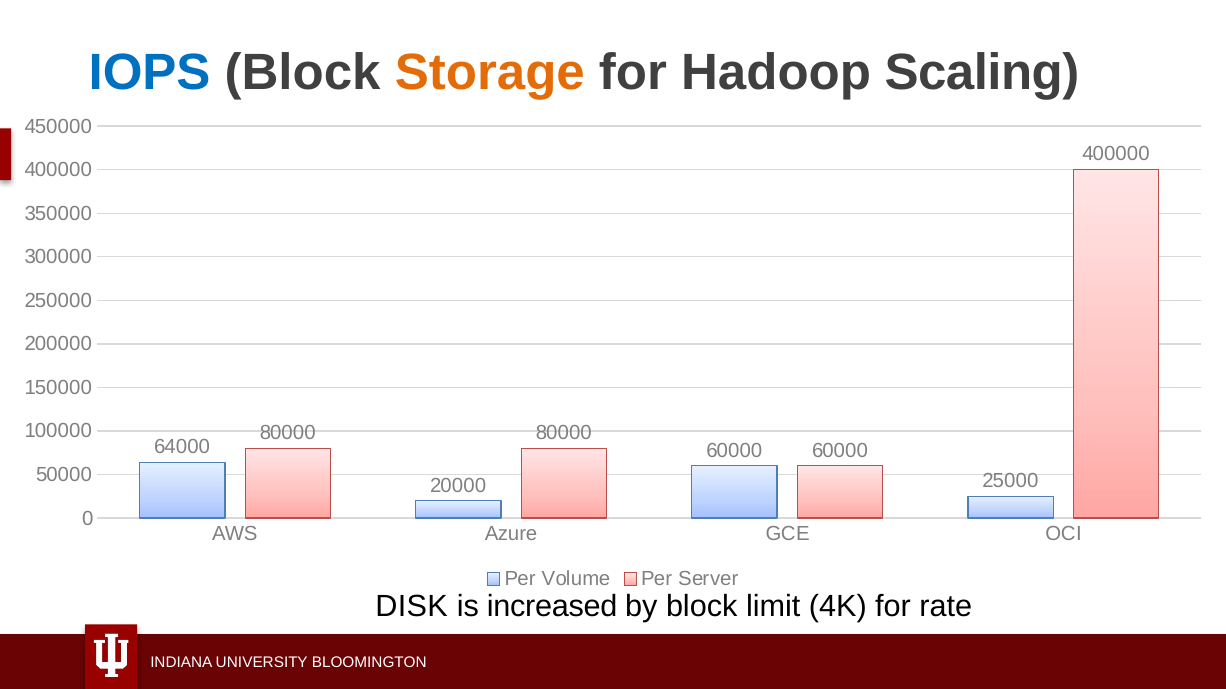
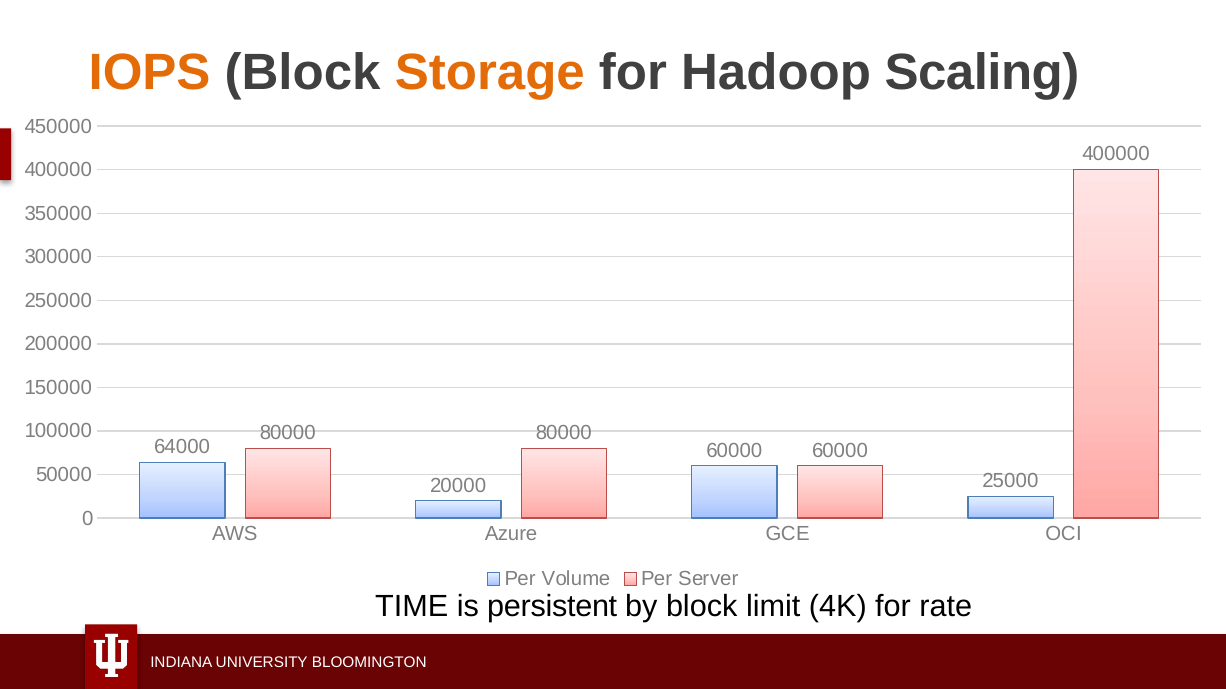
IOPS colour: blue -> orange (150, 73)
DISK: DISK -> TIME (412, 607)
increased: increased -> persistent (552, 607)
